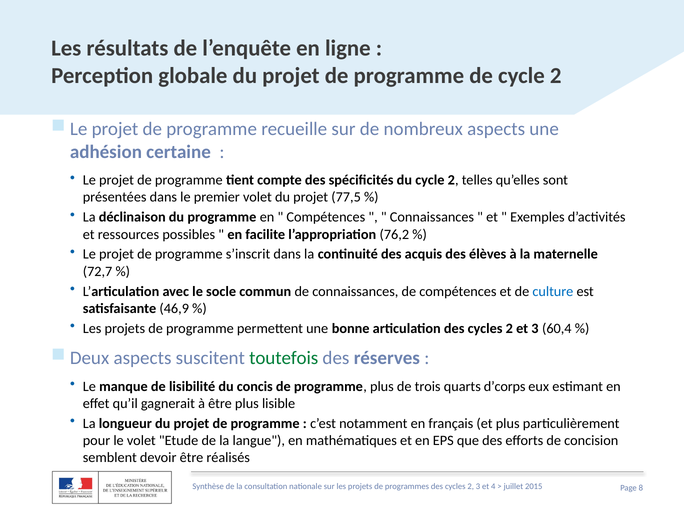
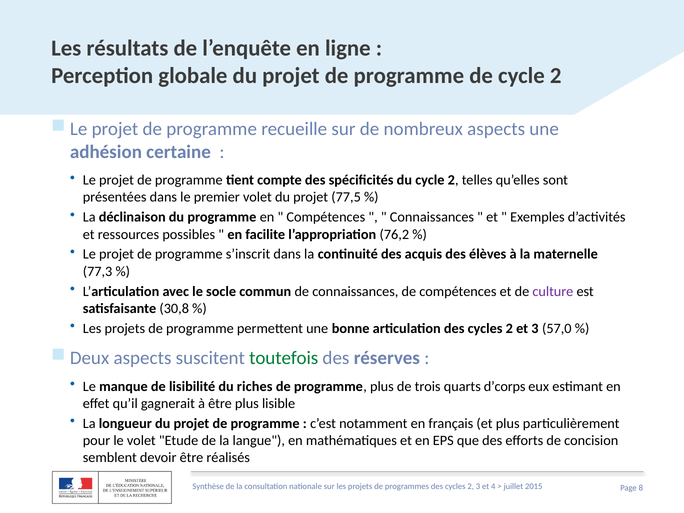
72,7: 72,7 -> 77,3 (98, 271)
culture colour: blue -> purple (553, 291)
46,9: 46,9 -> 30,8 (174, 308)
60,4: 60,4 -> 57,0 (557, 328)
concis: concis -> riches (255, 386)
